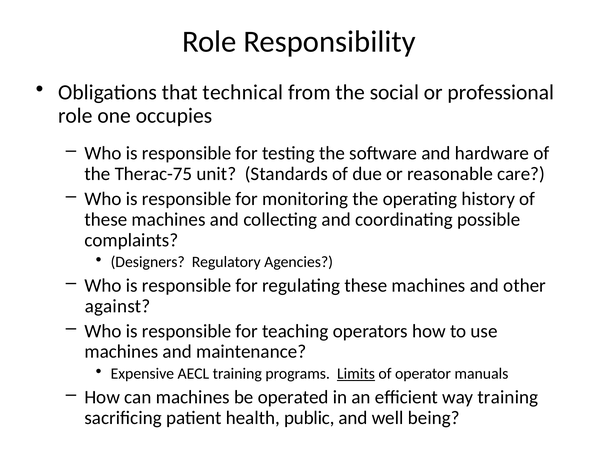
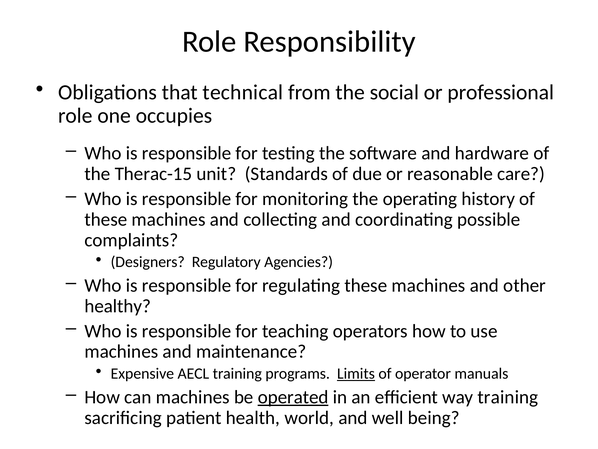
Therac-75: Therac-75 -> Therac-15 (153, 174)
against: against -> healthy (118, 306)
operated underline: none -> present (293, 397)
public: public -> world (309, 417)
